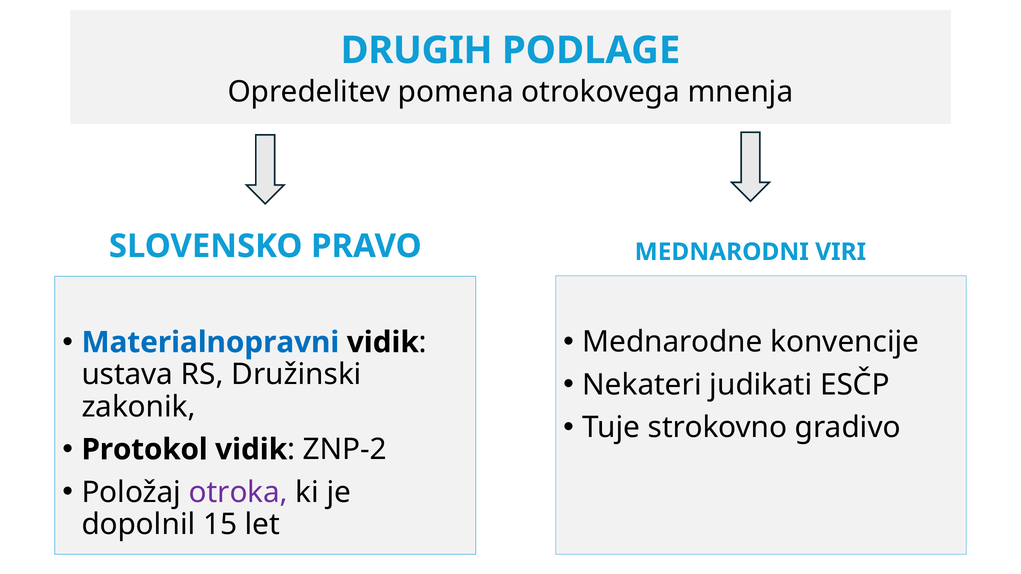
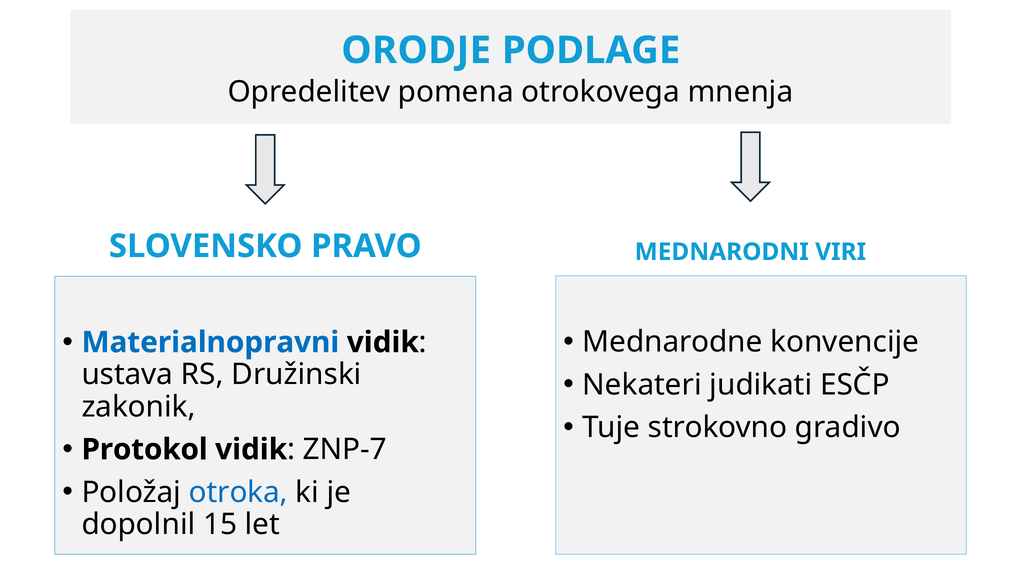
DRUGIH: DRUGIH -> ORODJE (416, 50)
ZNP-2: ZNP-2 -> ZNP-7 (345, 450)
otroka colour: purple -> blue (238, 493)
